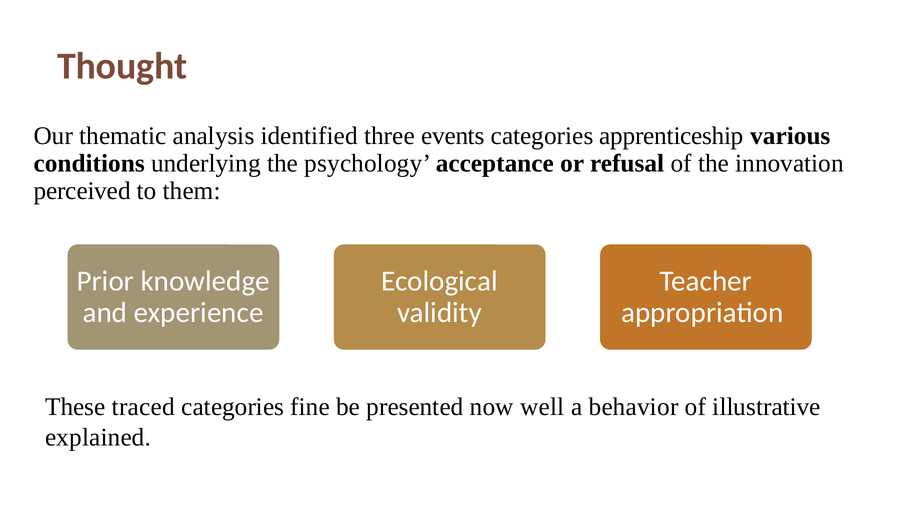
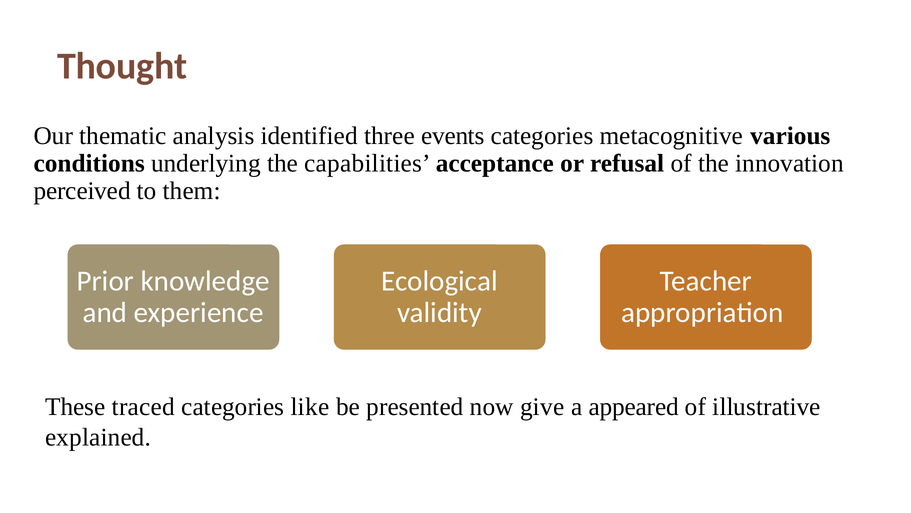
apprenticeship: apprenticeship -> metacognitive (671, 136)
psychology: psychology -> capabilities (368, 163)
fine: fine -> like (310, 407)
well: well -> give (542, 407)
behavior: behavior -> appeared (634, 407)
